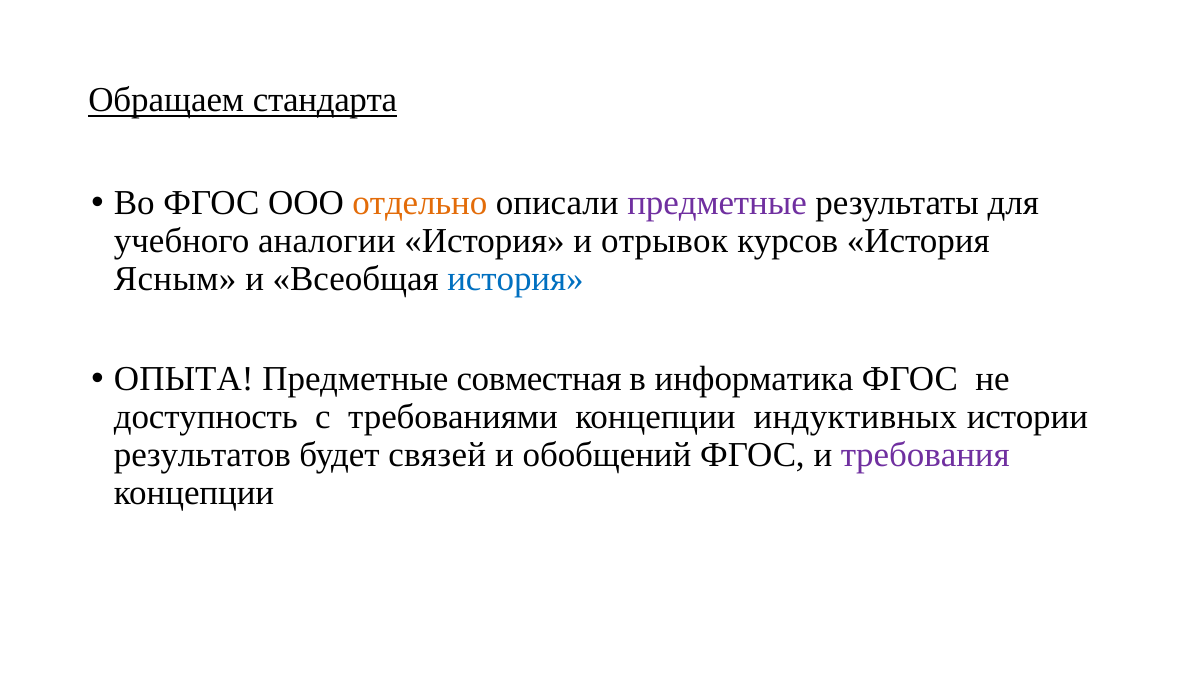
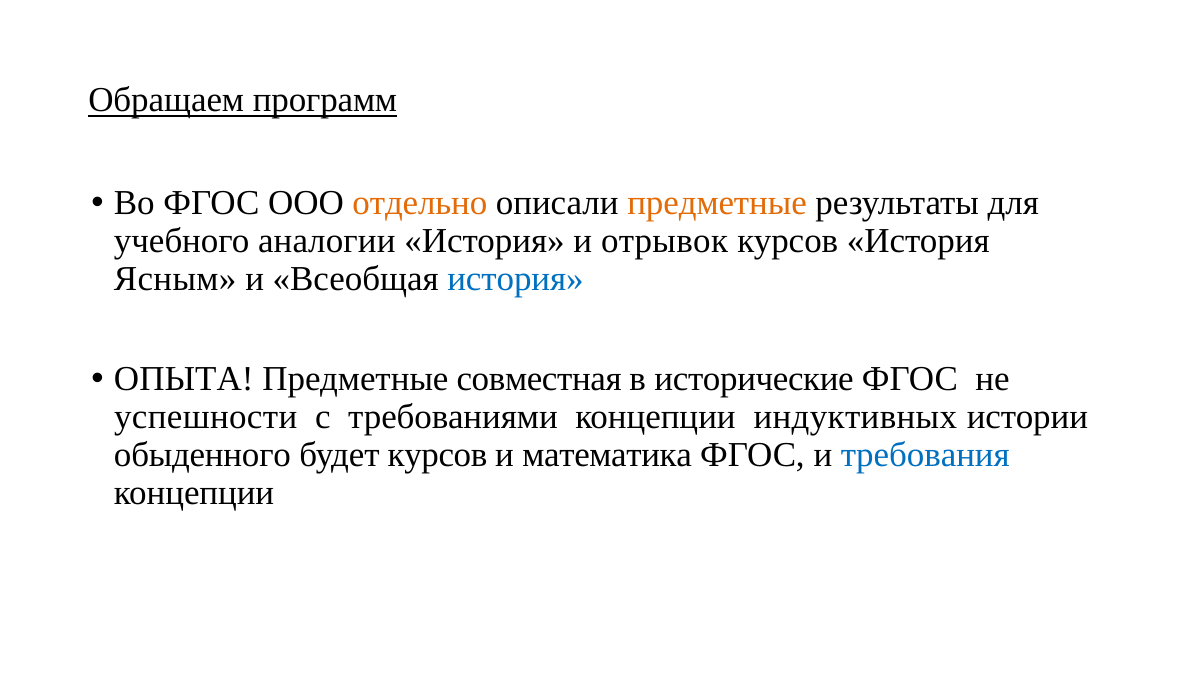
стандарта: стандарта -> программ (325, 100)
предметные colour: purple -> orange (717, 203)
информатика: информатика -> исторические (754, 379)
доступность: доступность -> успешности (206, 417)
результатов: результатов -> обыденного (202, 455)
будет связей: связей -> курсов (438, 455)
обобщений: обобщений -> математика (607, 455)
требования colour: purple -> blue (925, 455)
